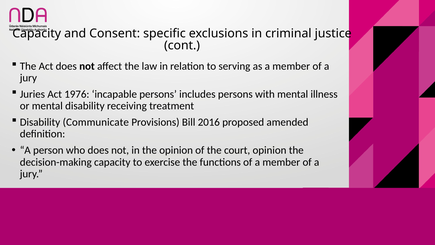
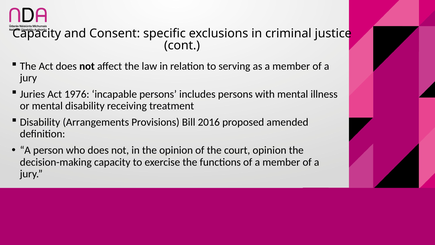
Communicate: Communicate -> Arrangements (96, 122)
